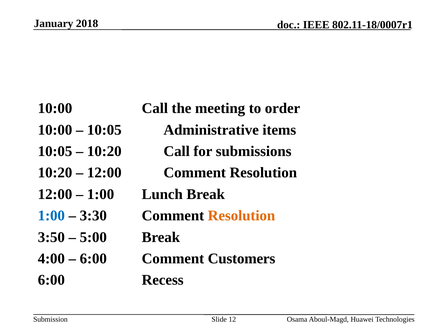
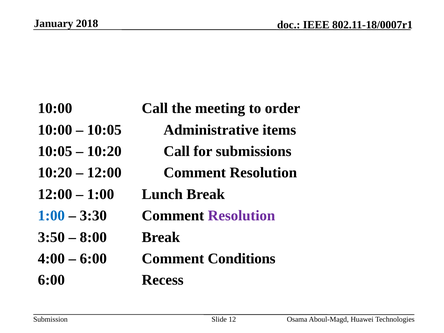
Resolution colour: orange -> purple (242, 216)
5:00: 5:00 -> 8:00 (93, 237)
Customers: Customers -> Conditions (242, 259)
